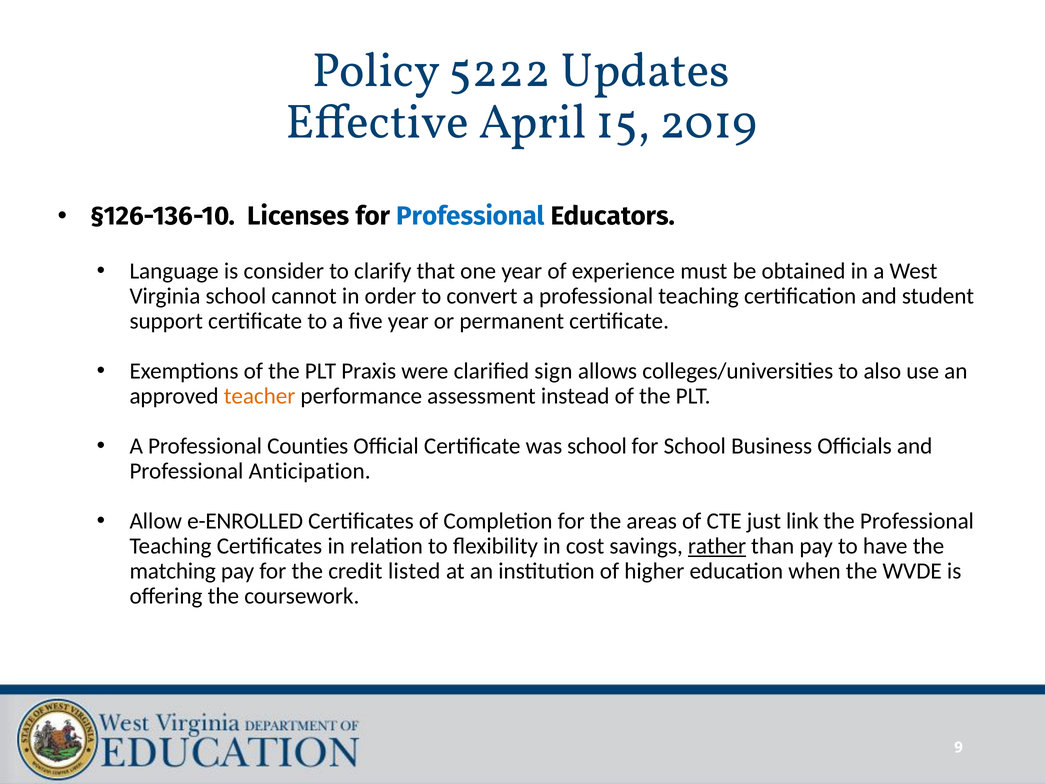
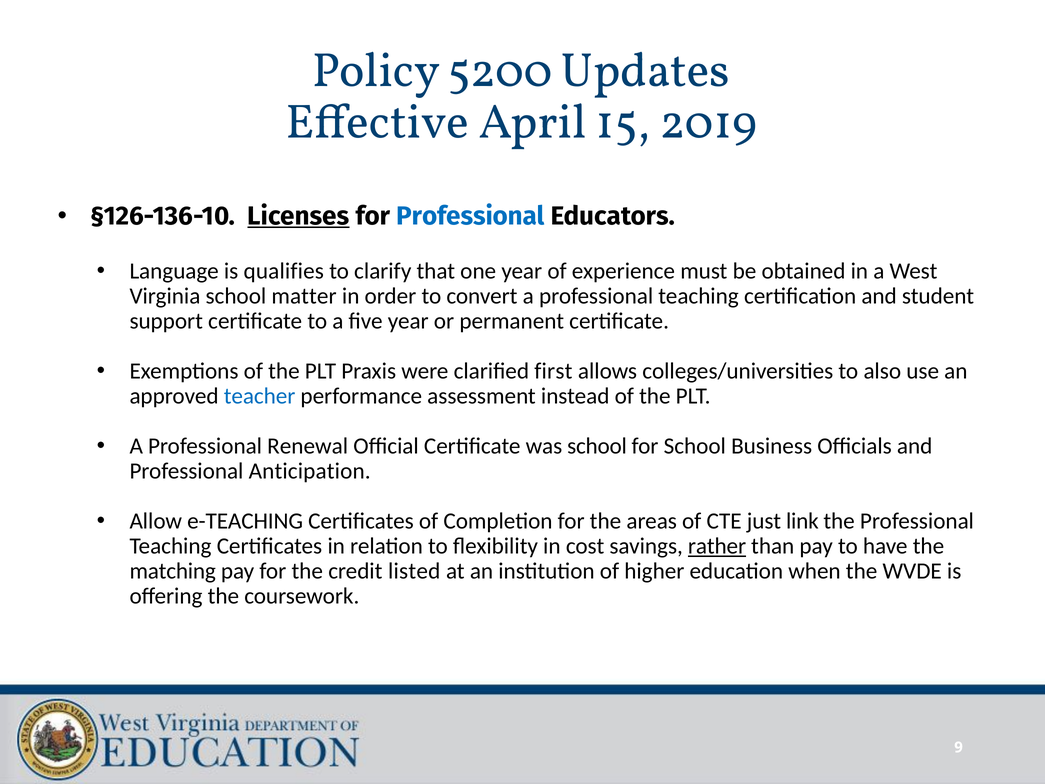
5222: 5222 -> 5200 (500, 70)
Licenses underline: none -> present (298, 216)
consider: consider -> qualifies (284, 271)
cannot: cannot -> matter (304, 296)
sign: sign -> first (553, 371)
teacher colour: orange -> blue (260, 396)
Counties: Counties -> Renewal (308, 446)
e-ENROLLED: e-ENROLLED -> e-TEACHING (245, 521)
